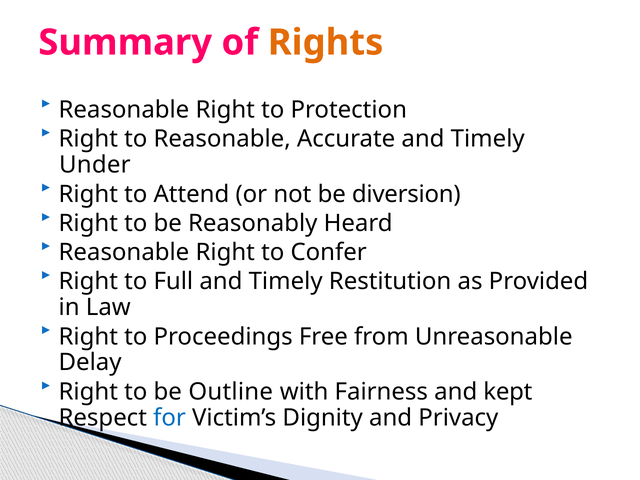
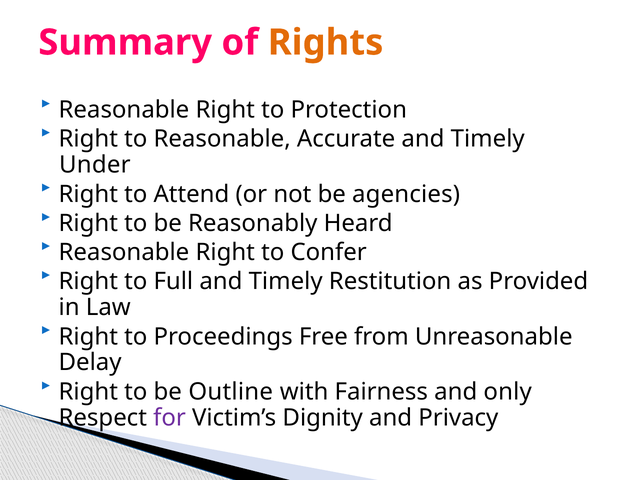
diversion: diversion -> agencies (406, 194)
kept: kept -> only (508, 392)
for colour: blue -> purple (170, 418)
